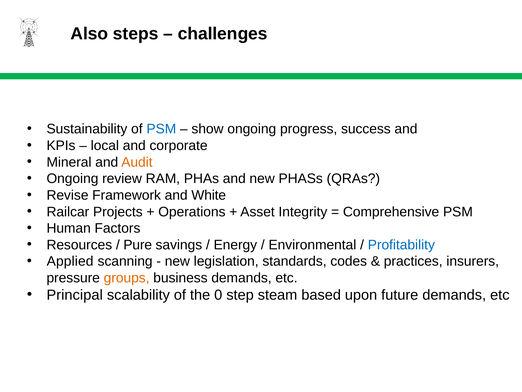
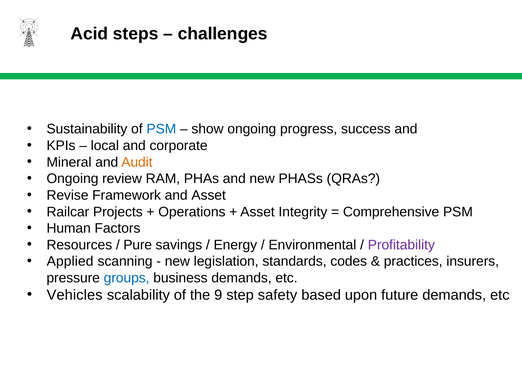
Also: Also -> Acid (89, 34)
and White: White -> Asset (209, 195)
Profitability colour: blue -> purple (401, 245)
groups colour: orange -> blue (127, 278)
Principal: Principal -> Vehicles (75, 295)
0: 0 -> 9 (218, 295)
steam: steam -> safety (278, 295)
